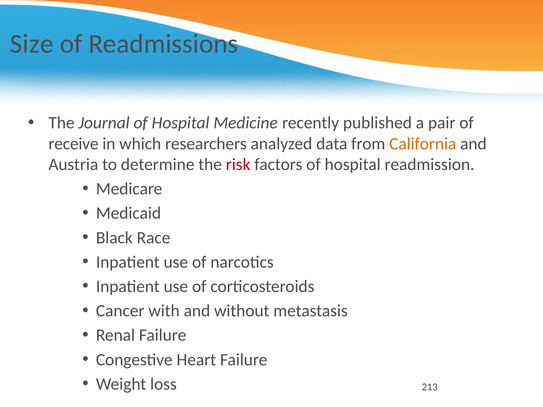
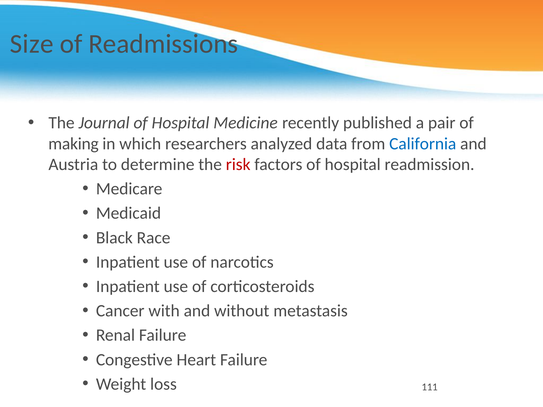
receive: receive -> making (73, 144)
California colour: orange -> blue (423, 144)
213: 213 -> 111 (430, 387)
